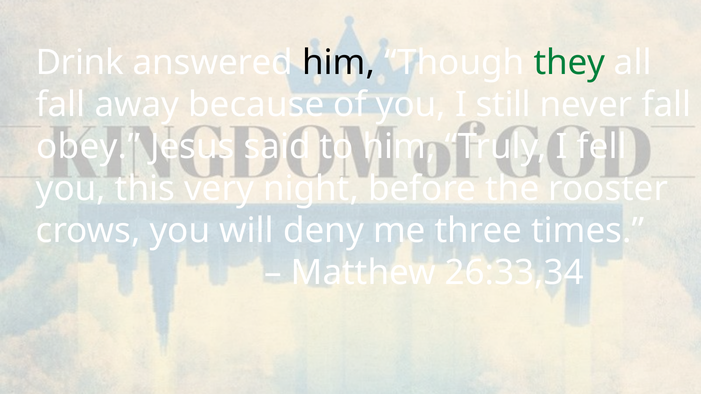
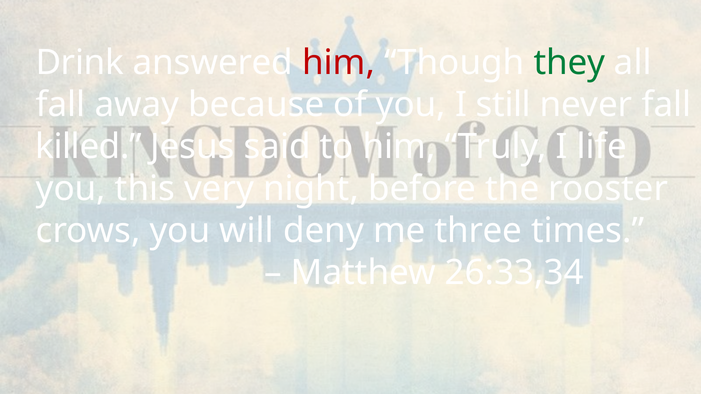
him colour: black -> red (339, 63)
obey: obey -> killed (88, 147)
fell: fell -> life (602, 147)
